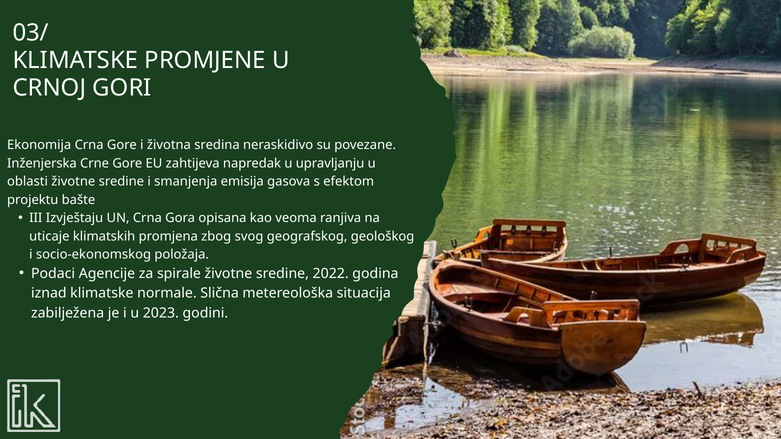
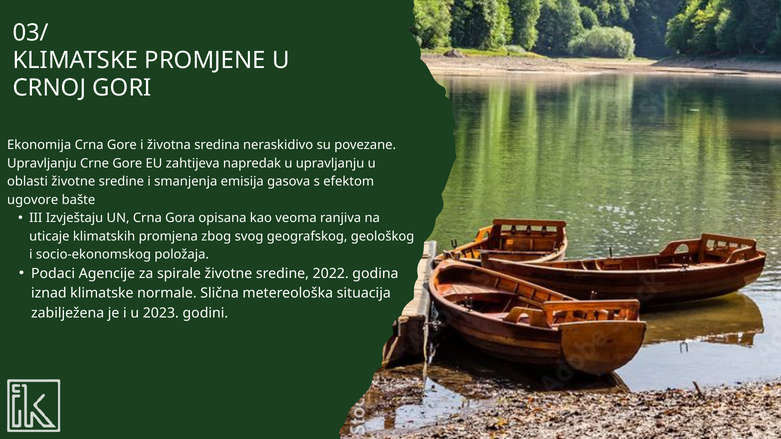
Inženjerska: Inženjerska -> Upravljanju (42, 164)
projektu: projektu -> ugovore (33, 200)
